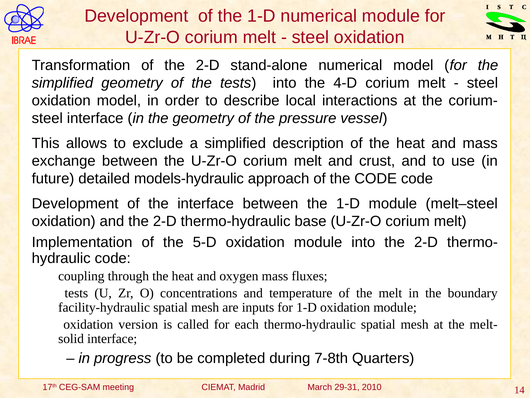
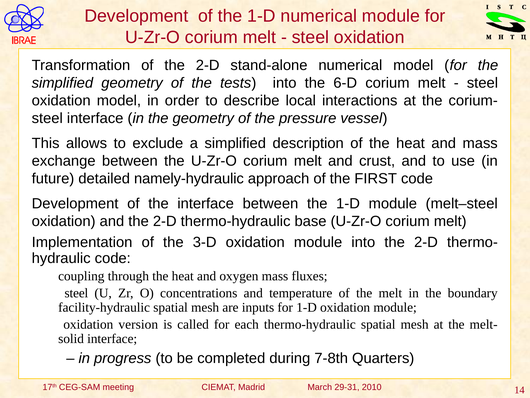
4-D: 4-D -> 6-D (345, 83)
models-hydraulic: models-hydraulic -> namely-hydraulic (189, 178)
the CODE: CODE -> FIRST (376, 178)
5-D: 5-D -> 3-D (205, 242)
tests: tests -> steel (76, 293)
